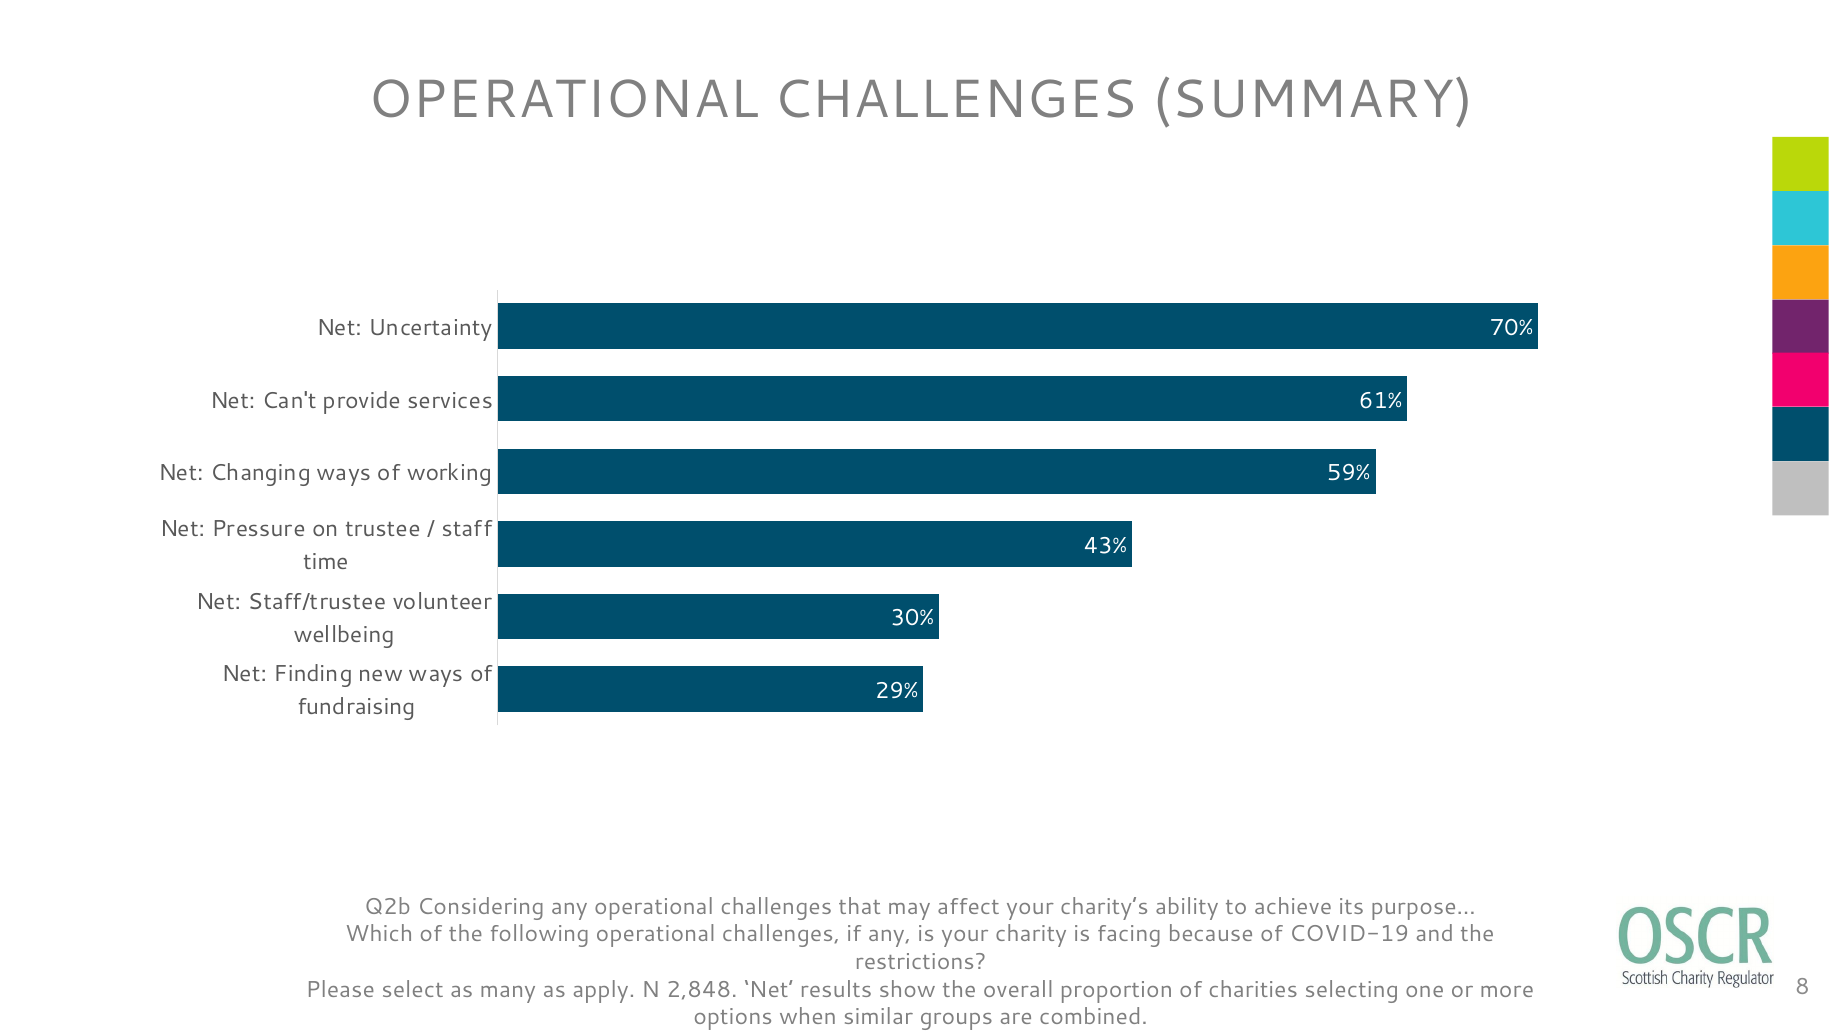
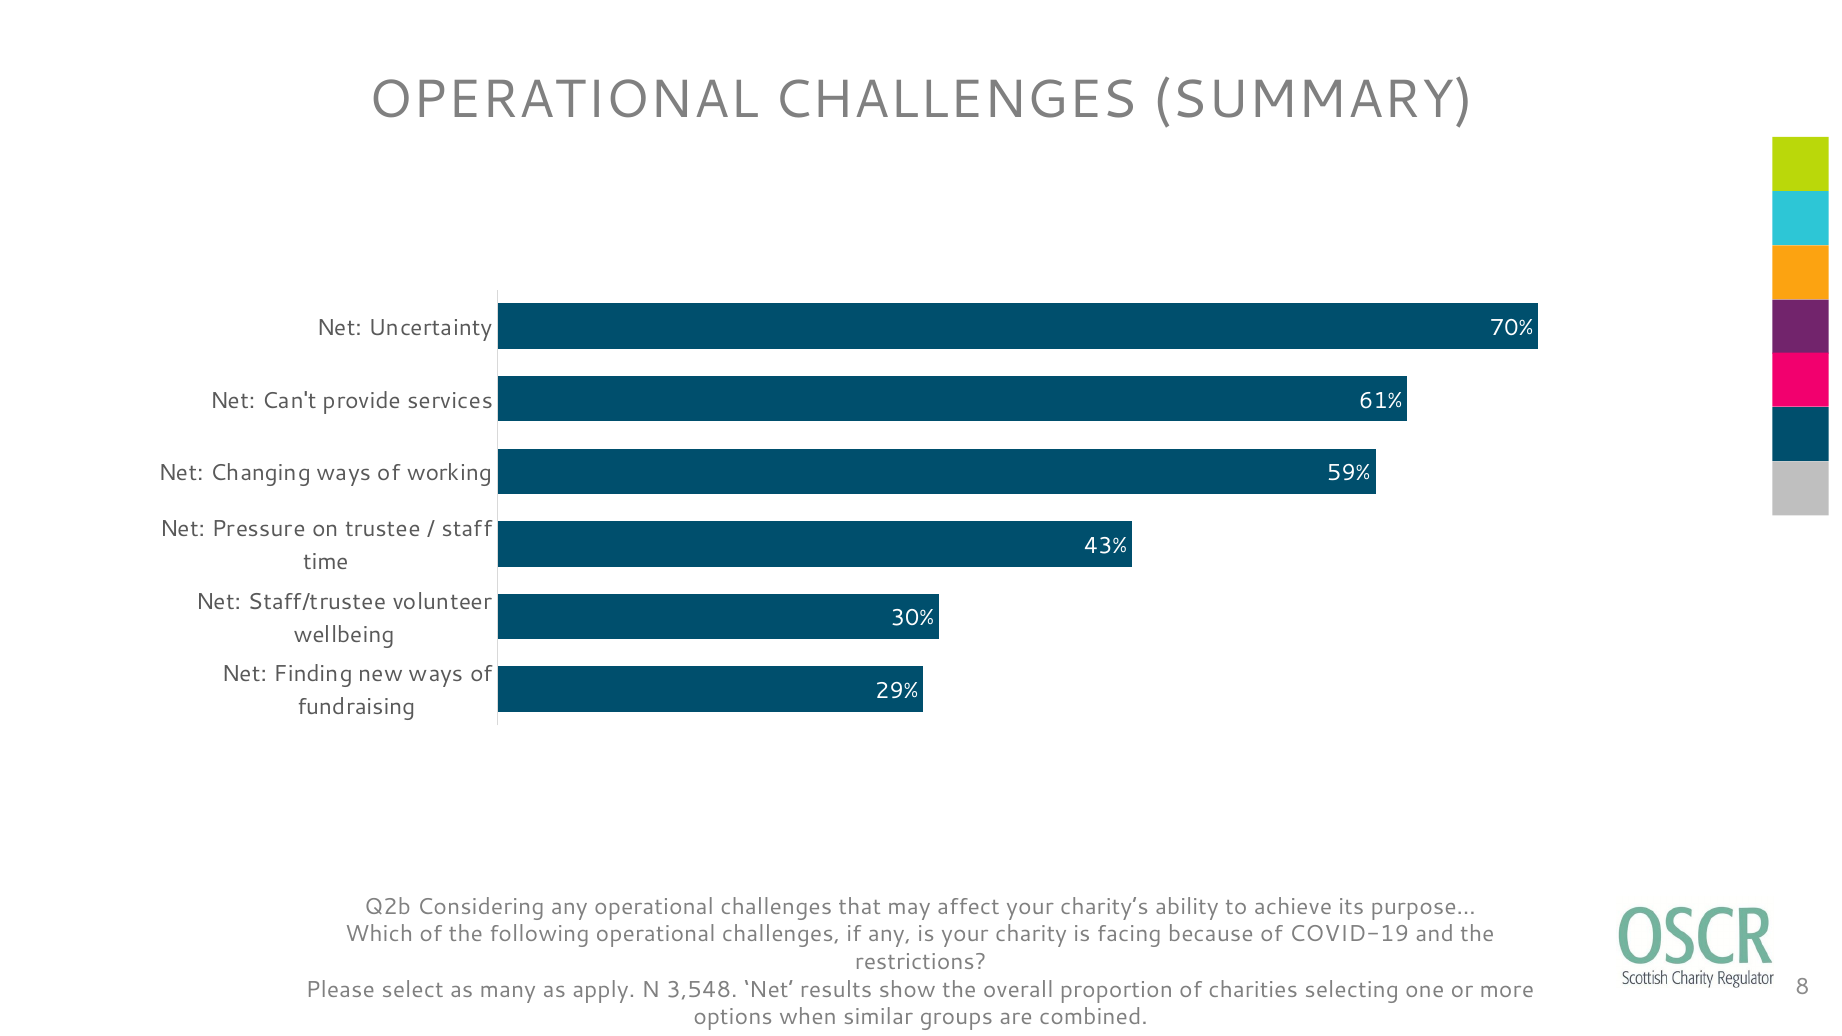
2,848: 2,848 -> 3,548 (702, 990)
